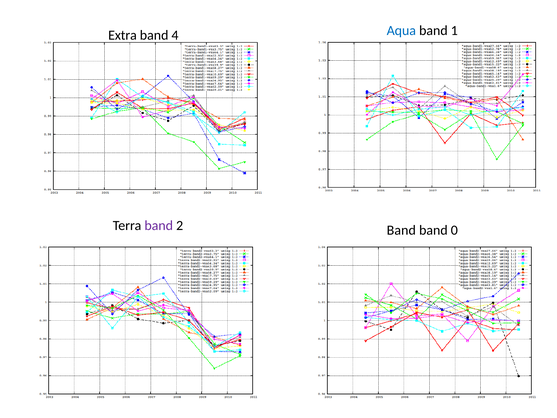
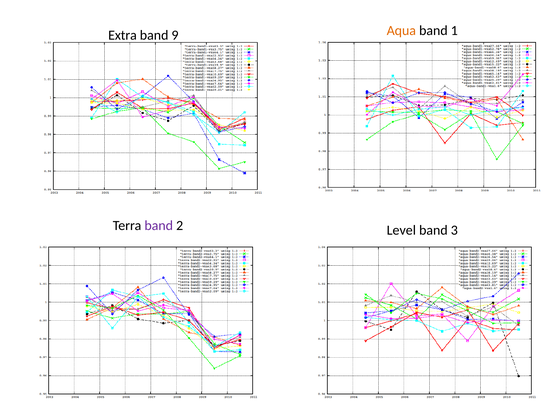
Aqua colour: blue -> orange (401, 31)
4: 4 -> 9 (175, 35)
Band: Band -> Level (401, 230)
0: 0 -> 3 (454, 230)
